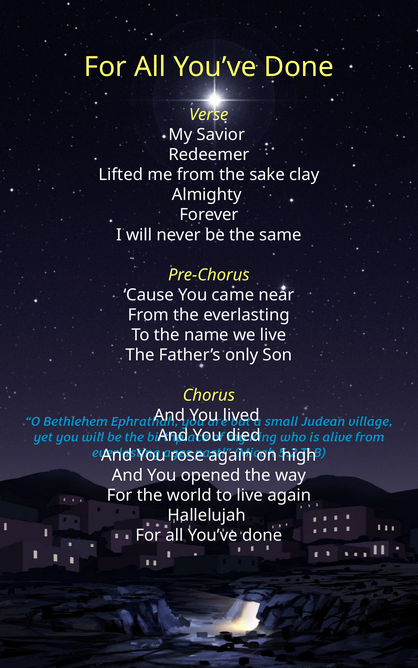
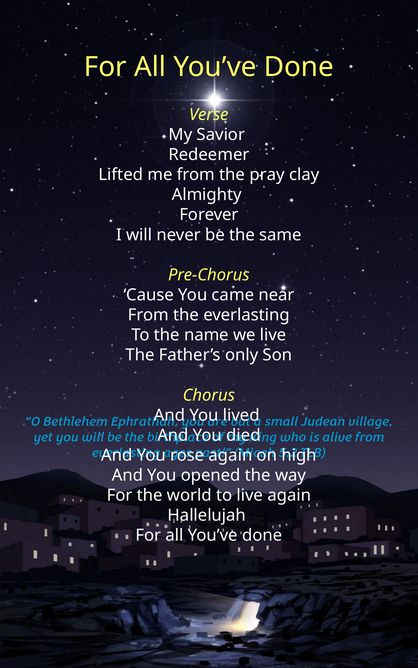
sake: sake -> pray (267, 175)
